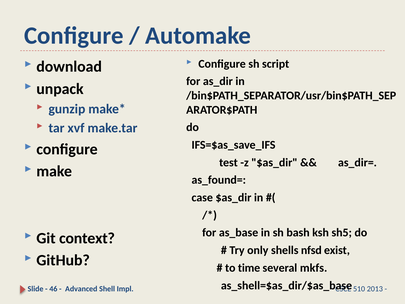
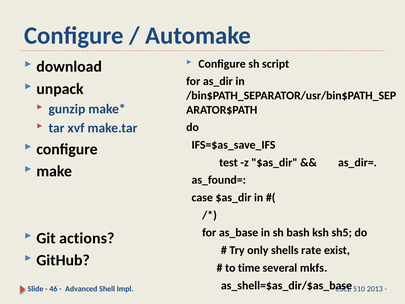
context: context -> actions (87, 238)
nfsd: nfsd -> rate (311, 250)
